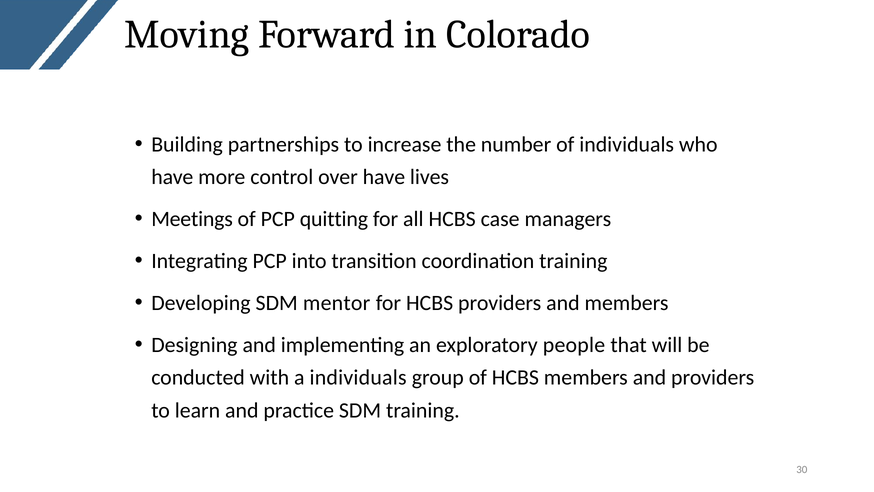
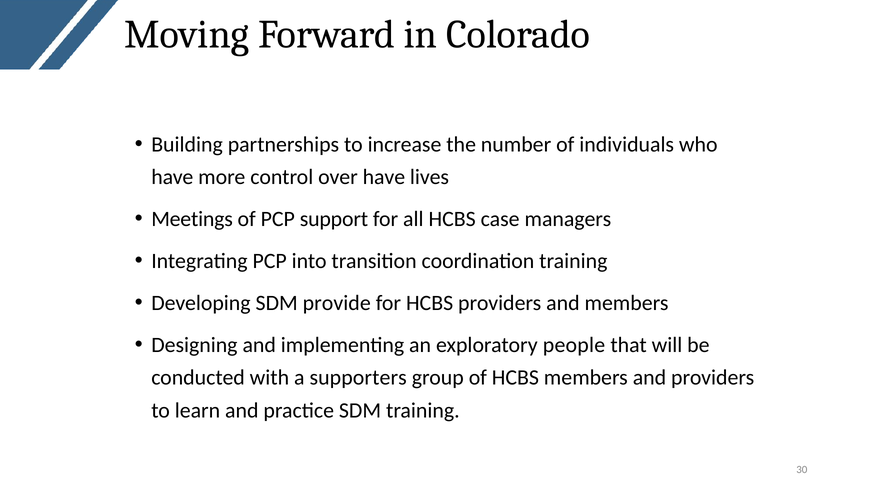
quitting: quitting -> support (334, 219)
mentor: mentor -> provide (337, 303)
a individuals: individuals -> supporters (358, 377)
